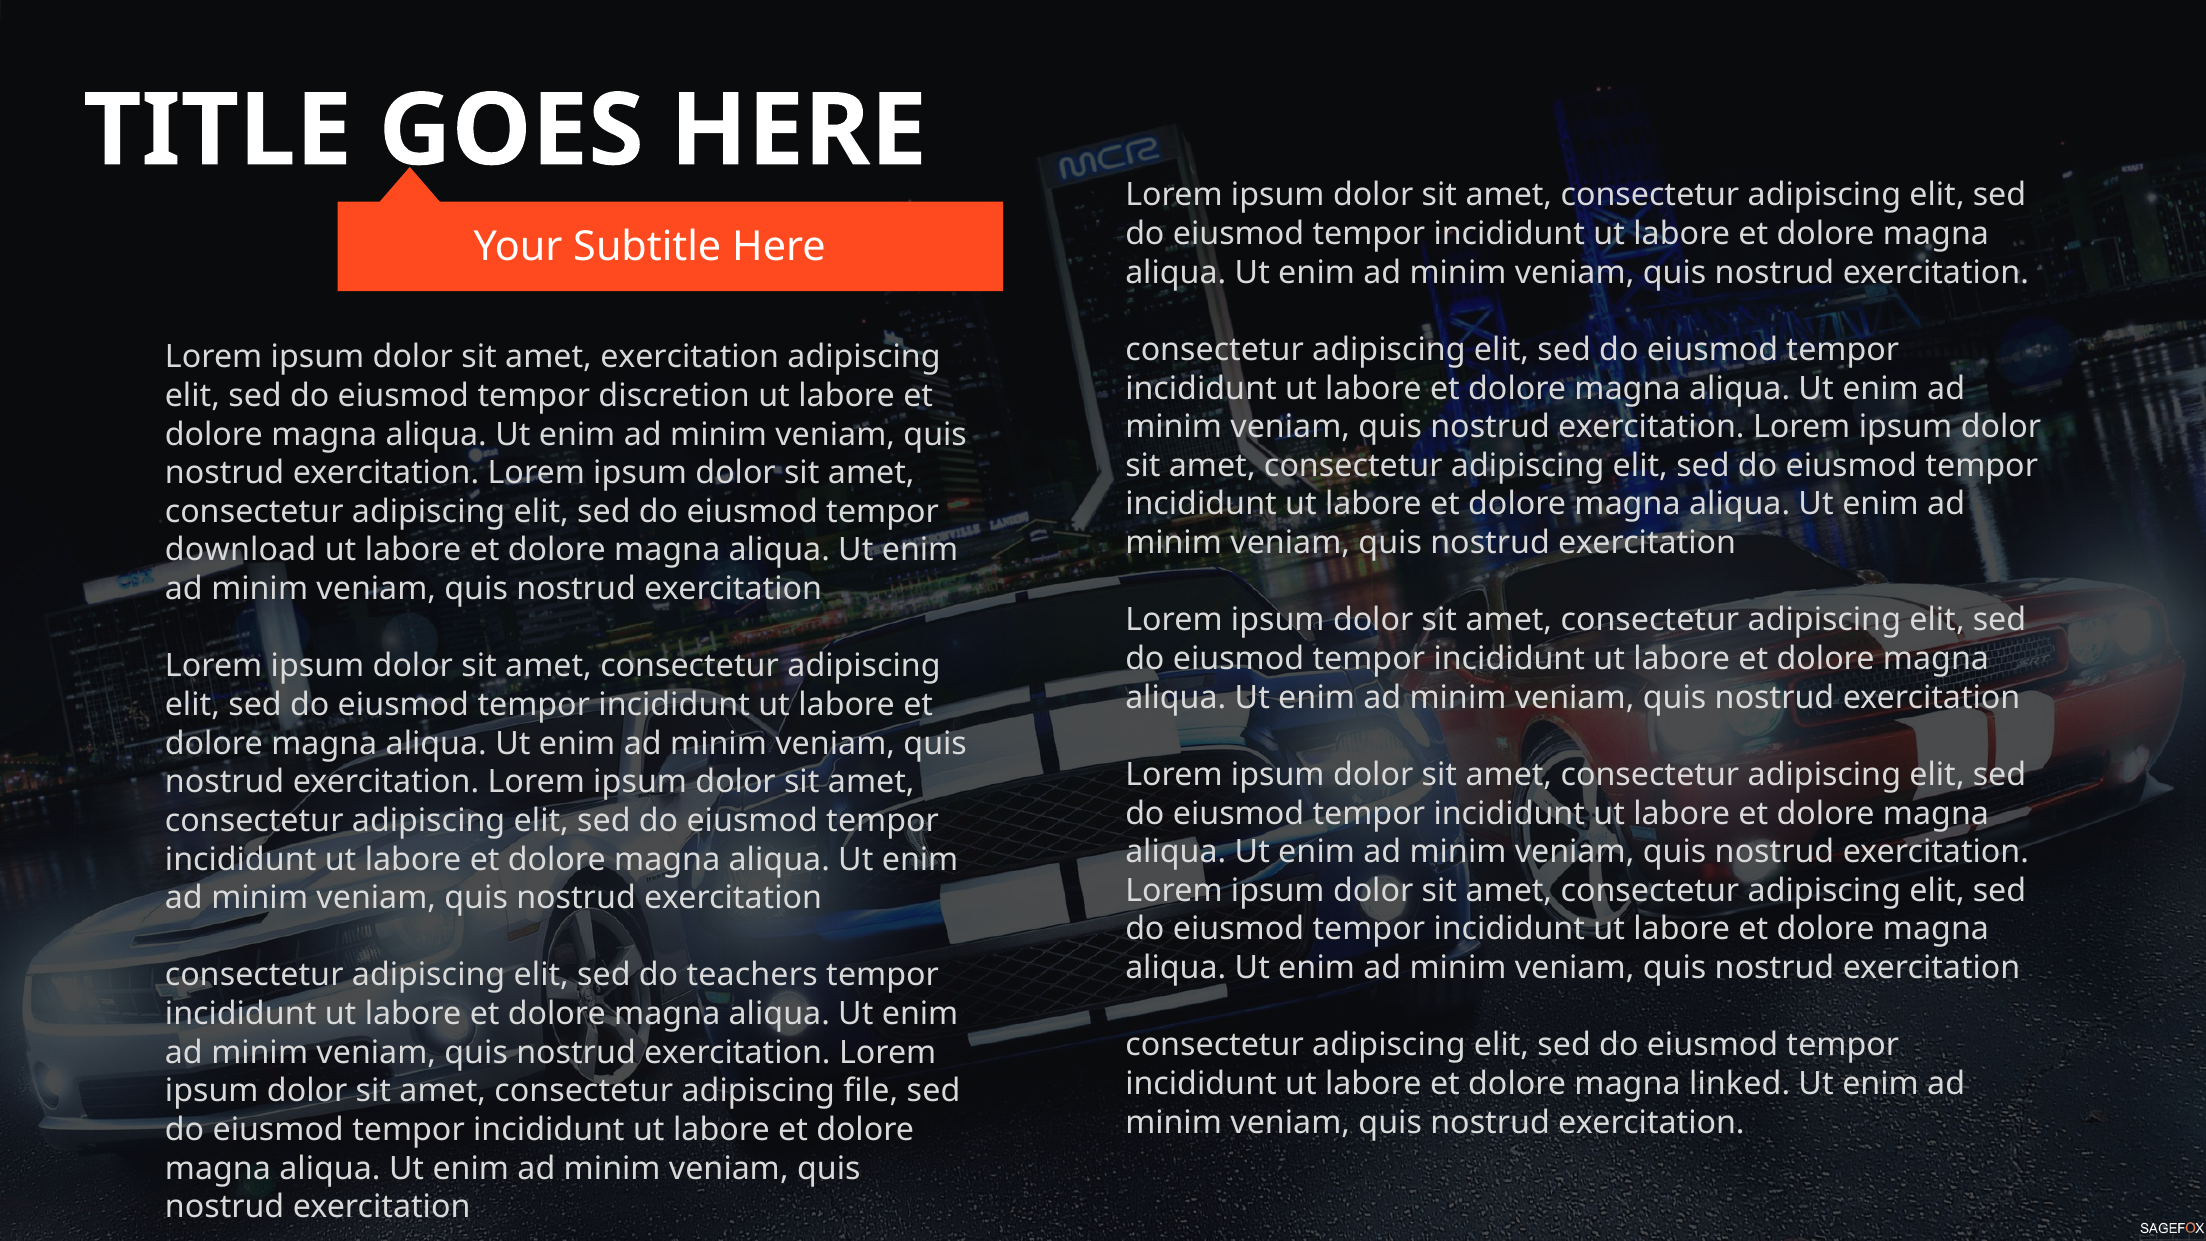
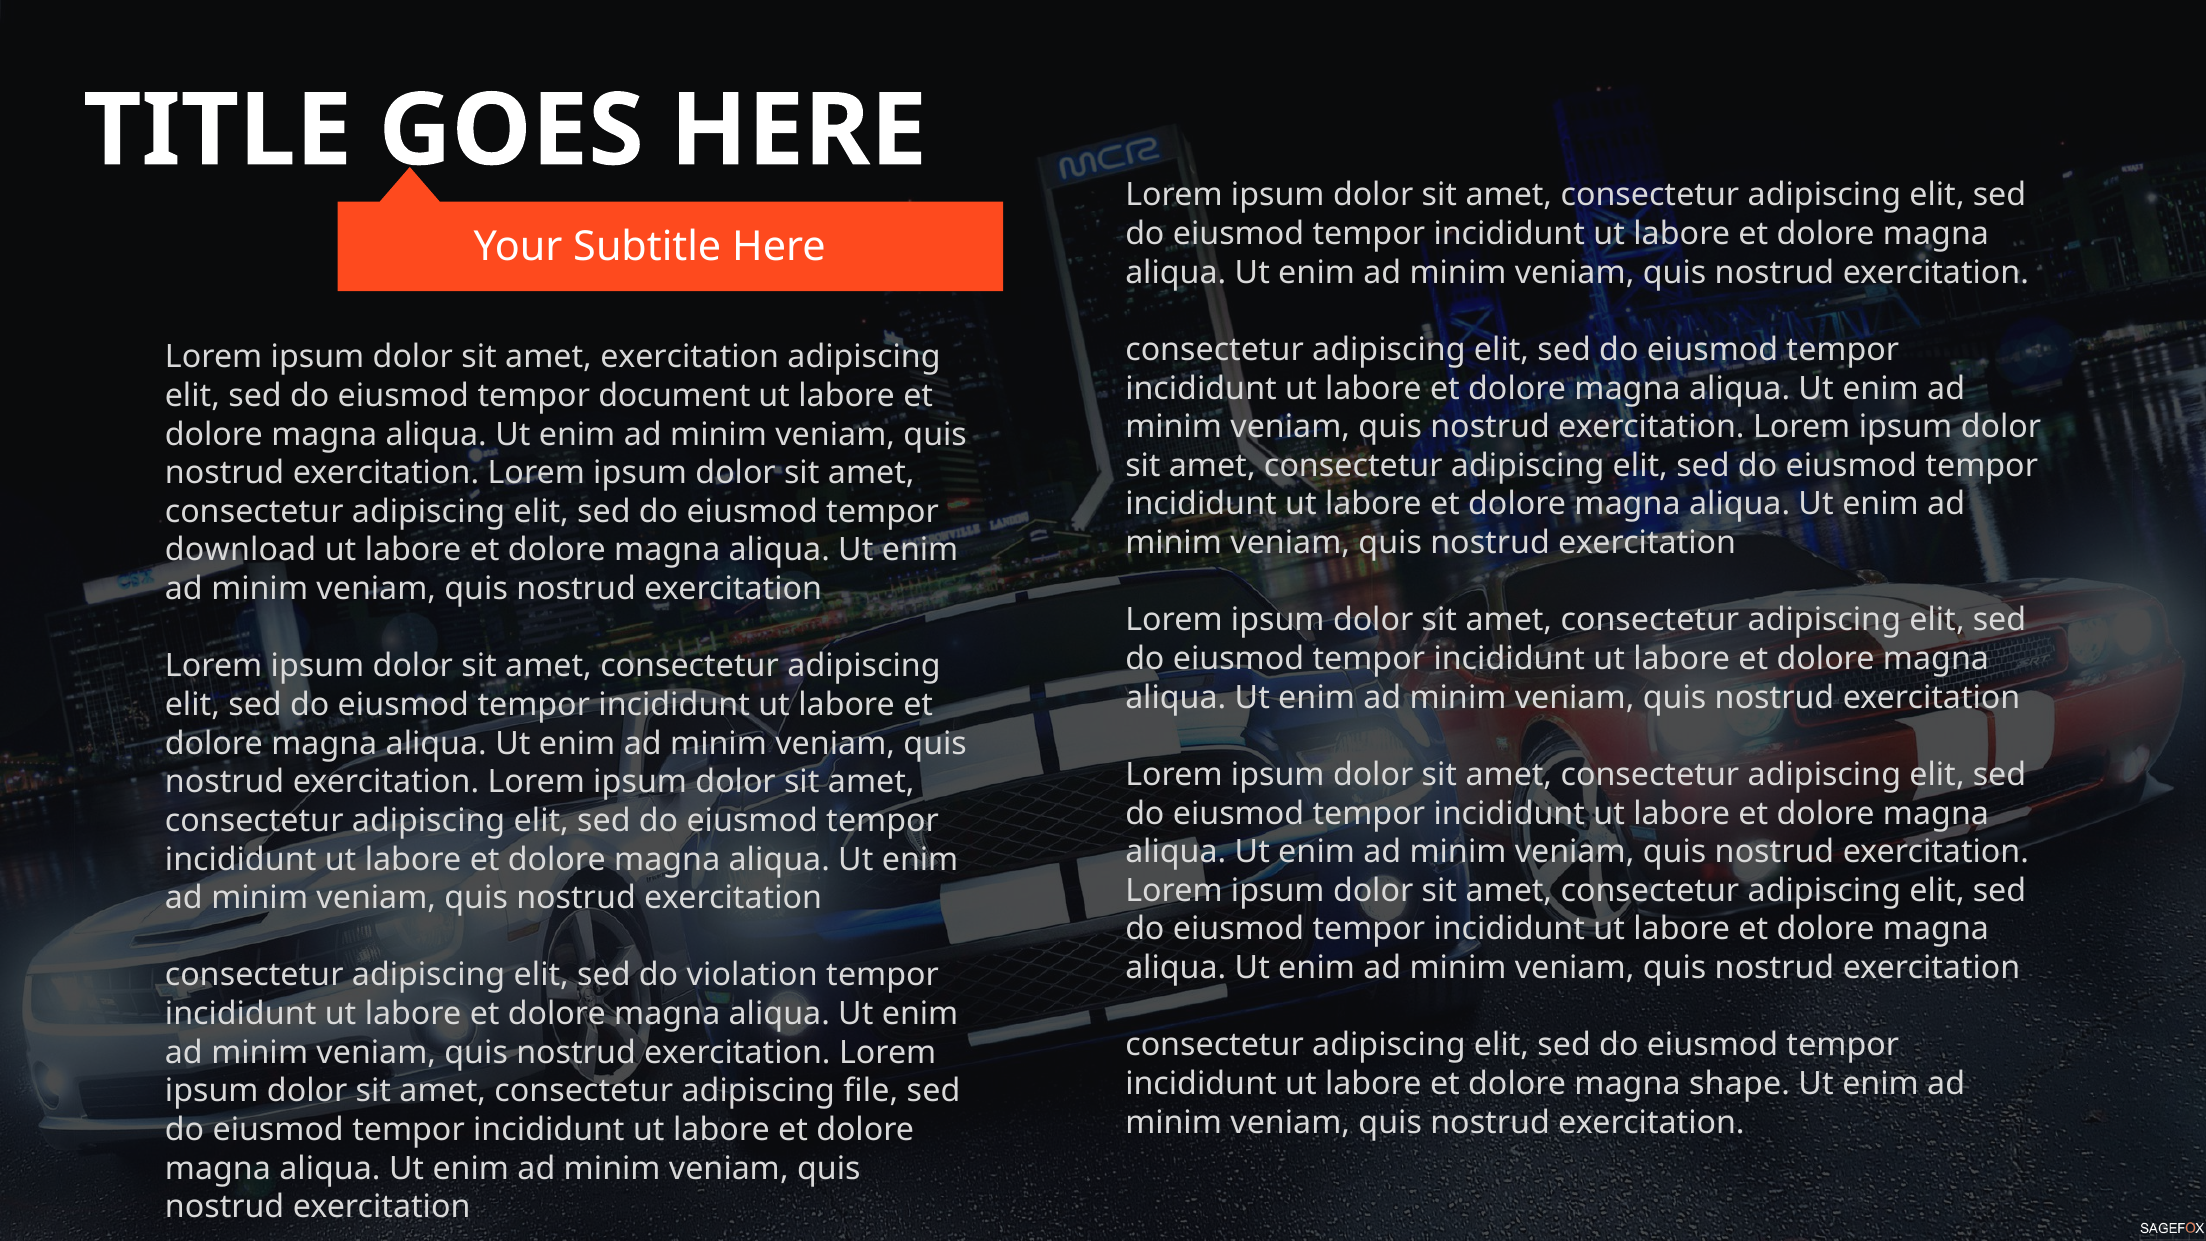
discretion: discretion -> document (674, 396)
teachers: teachers -> violation (752, 975)
linked: linked -> shape (1740, 1084)
